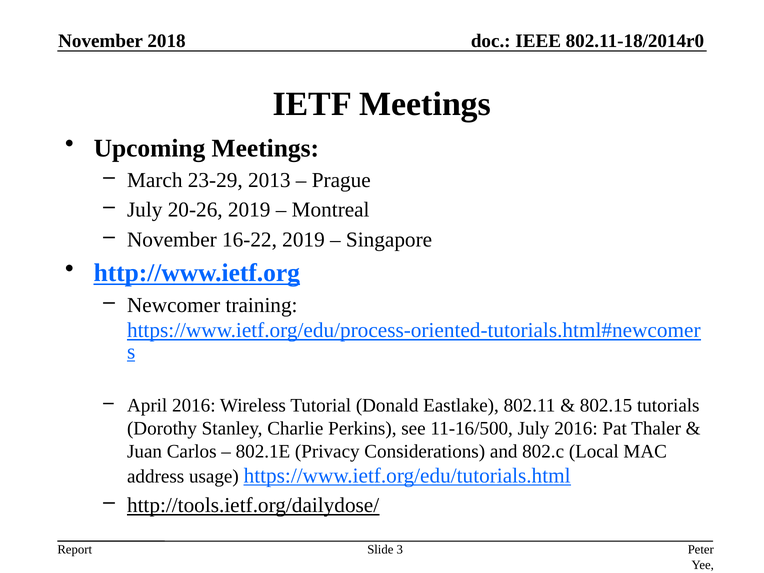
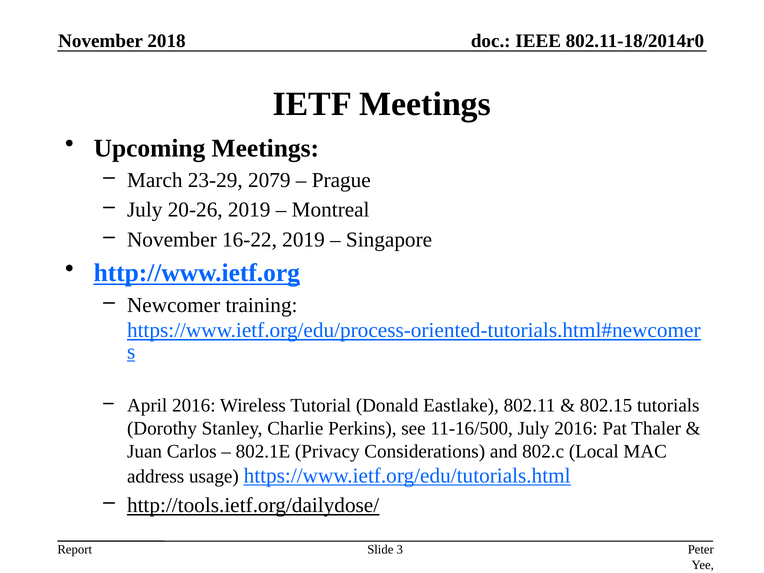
2013: 2013 -> 2079 (269, 180)
